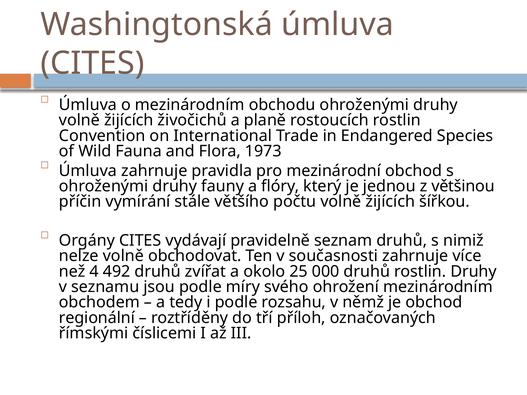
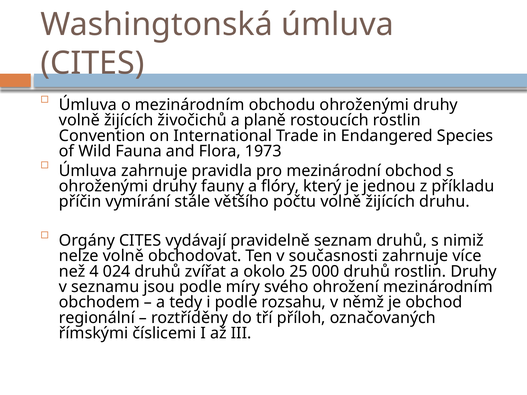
většinou: většinou -> příkladu (463, 186)
šířkou: šířkou -> druhu (444, 202)
492: 492 -> 024 (117, 272)
